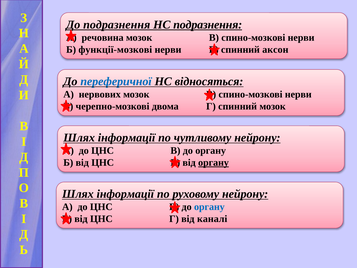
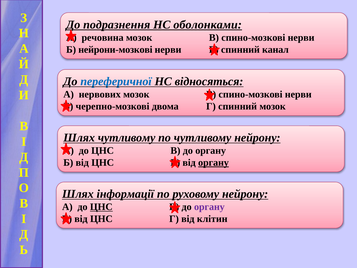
НС подразнення: подразнення -> оболонками (208, 25)
функції-мозкові: функції-мозкові -> нейрони-мозкові (115, 49)
аксон: аксон -> канал (275, 49)
інформації: інформації -> чутливому (127, 138)
ЦНС underline: none -> present (101, 207)
органу colour: blue -> purple (209, 207)
каналі: каналі -> клітин (212, 219)
